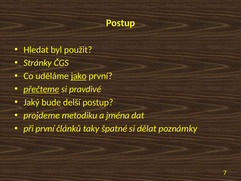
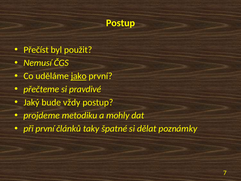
Hledat: Hledat -> Přečíst (36, 50)
Stránky: Stránky -> Nemusí (38, 63)
přečteme underline: present -> none (41, 89)
delší: delší -> vždy (72, 102)
jména: jména -> mohly (118, 115)
